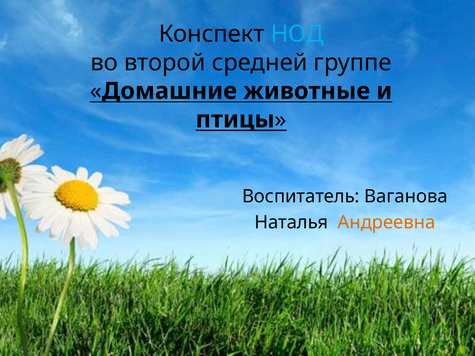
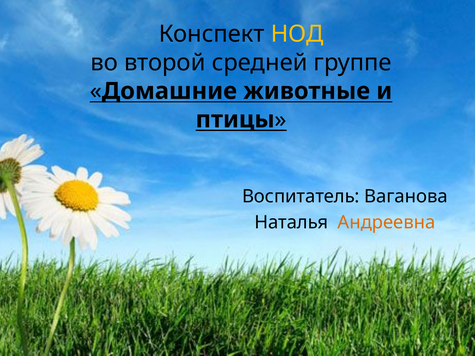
НОД colour: light blue -> yellow (297, 34)
